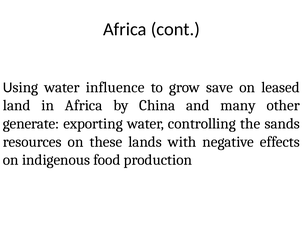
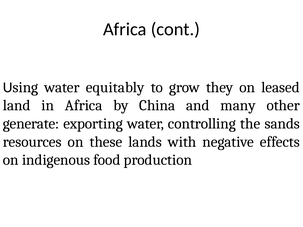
influence: influence -> equitably (115, 87)
save: save -> they (220, 87)
